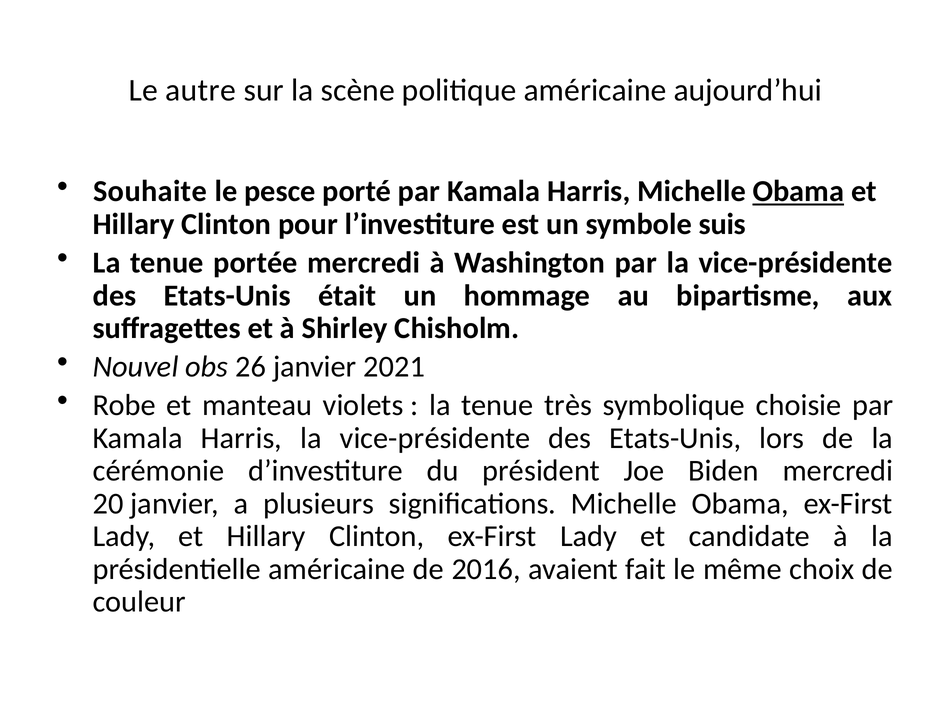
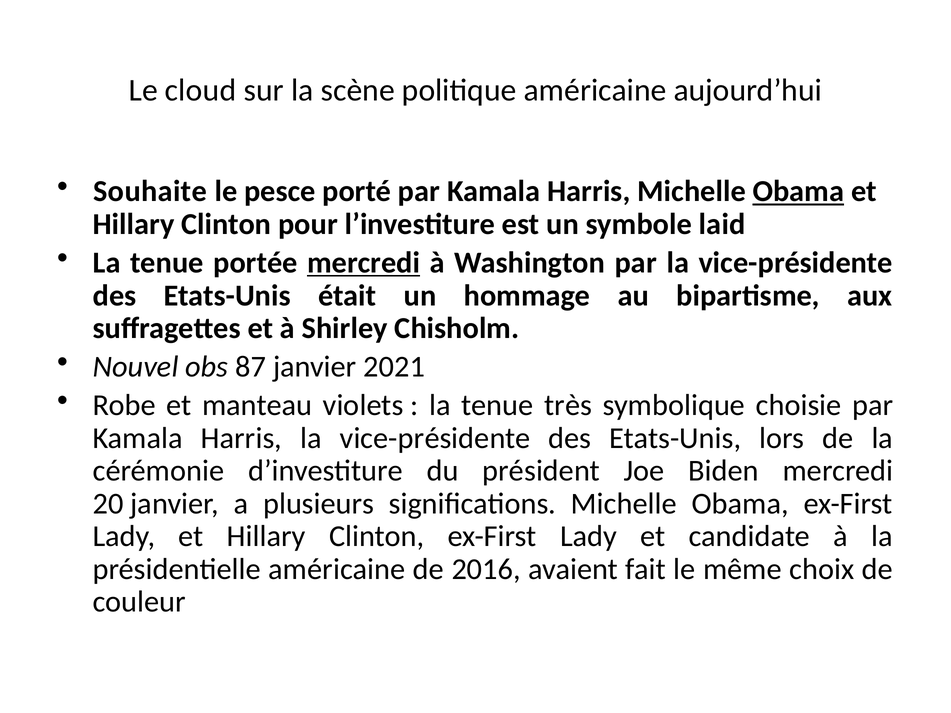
autre: autre -> cloud (201, 90)
suis: suis -> laid (722, 224)
mercredi underline: none -> present (364, 263)
26: 26 -> 87 (251, 367)
